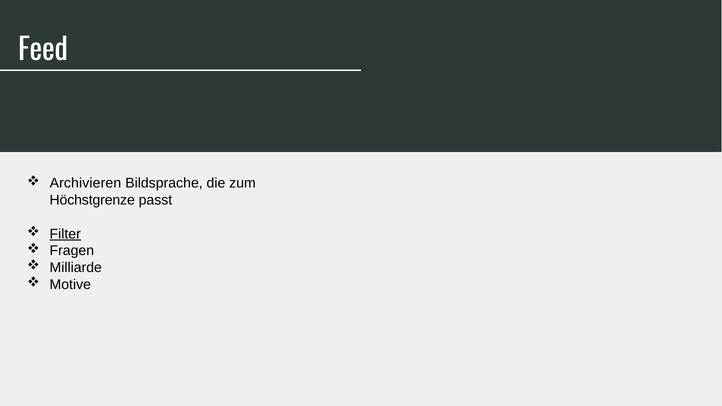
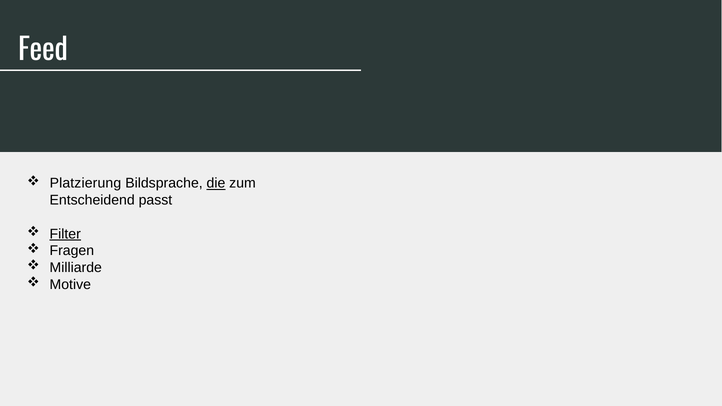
Archivieren: Archivieren -> Platzierung (85, 183)
die underline: none -> present (216, 183)
Höchstgrenze: Höchstgrenze -> Entscheidend (92, 200)
